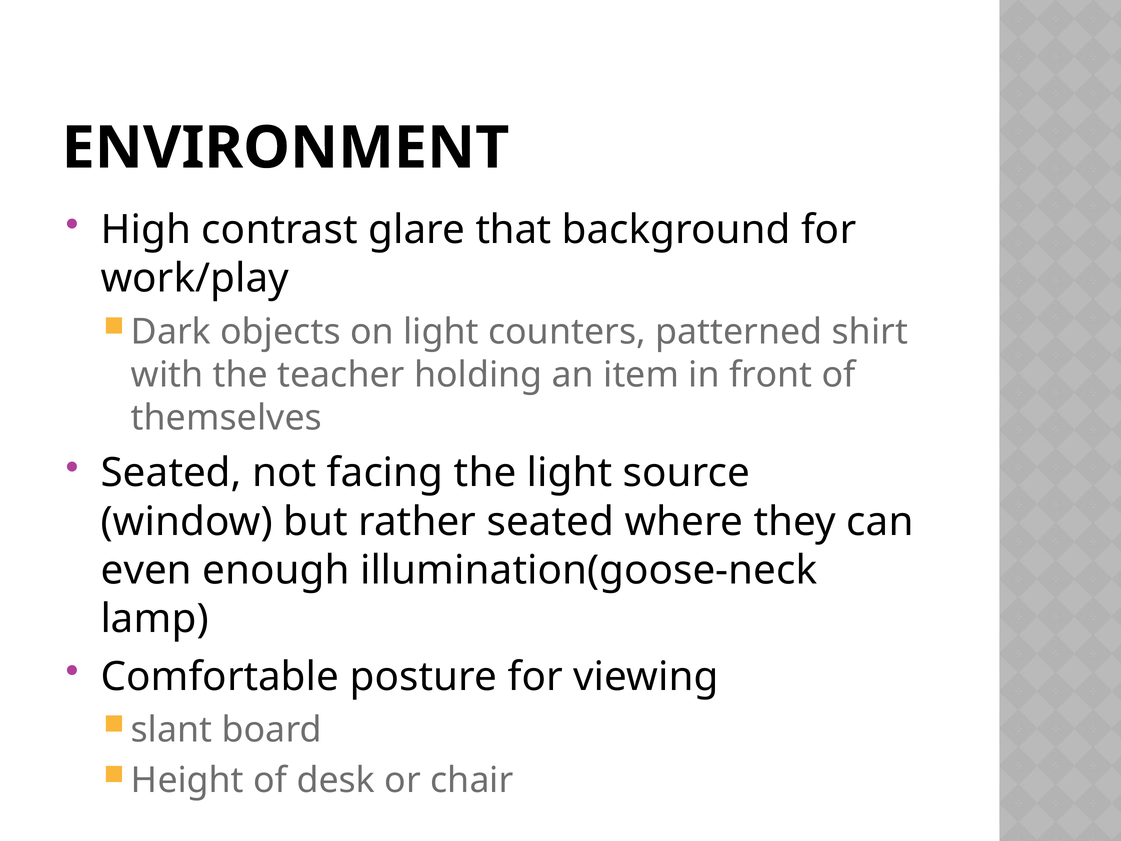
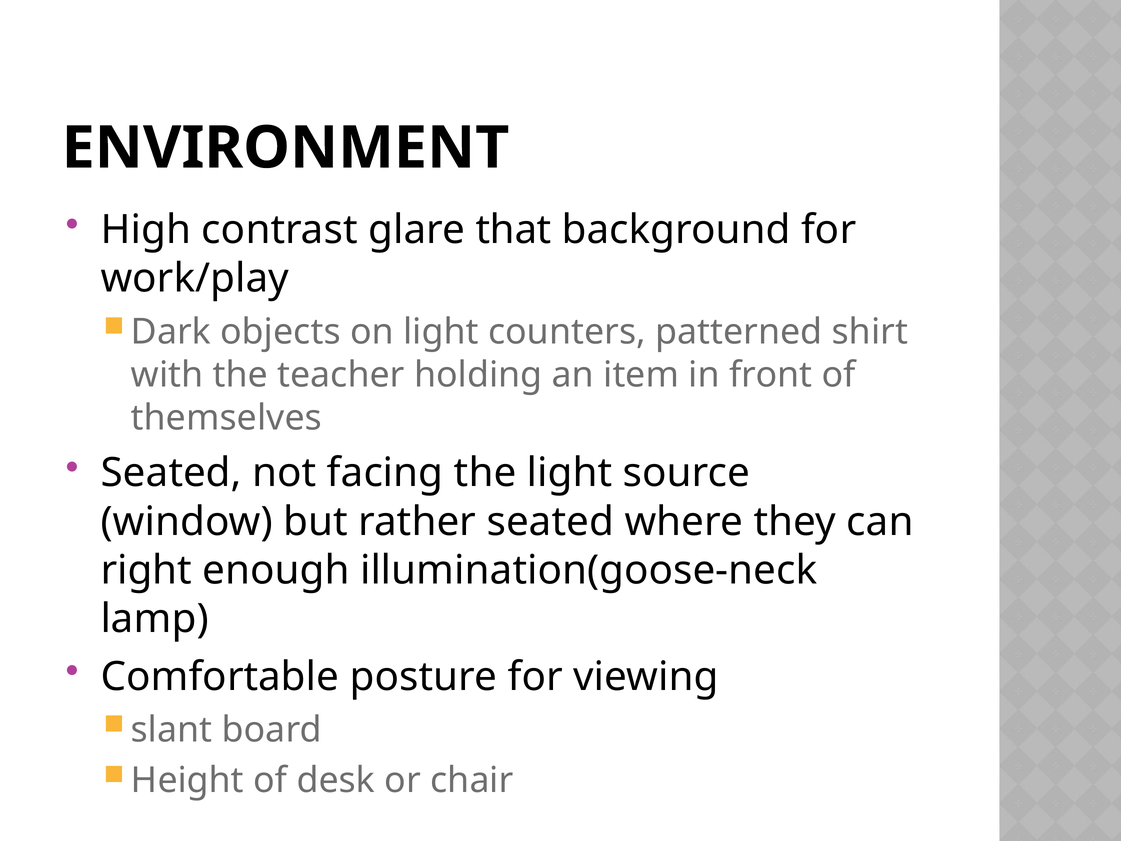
even: even -> right (146, 570)
